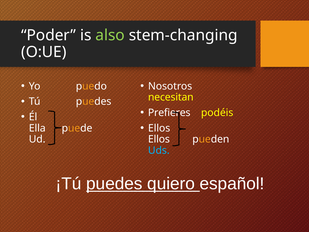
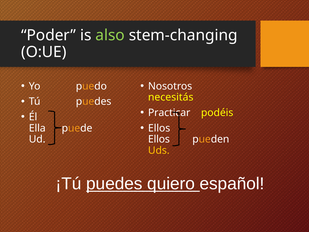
necesitan: necesitan -> necesitás (171, 97)
Prefieres: Prefieres -> Practicar (169, 113)
Uds colour: light blue -> yellow (159, 150)
